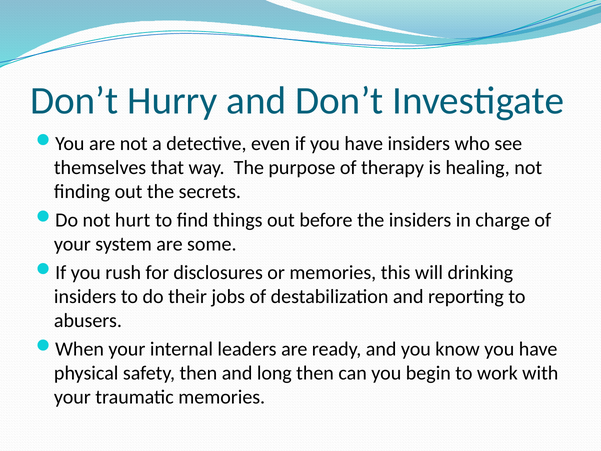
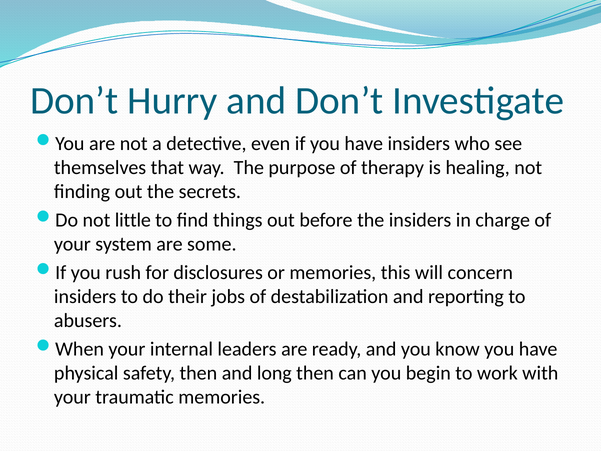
hurt: hurt -> little (133, 220)
drinking: drinking -> concern (480, 272)
